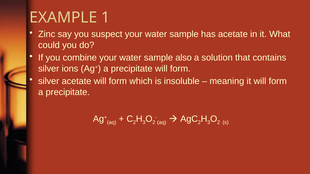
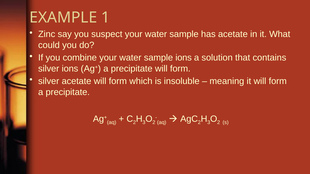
sample also: also -> ions (184, 58)
